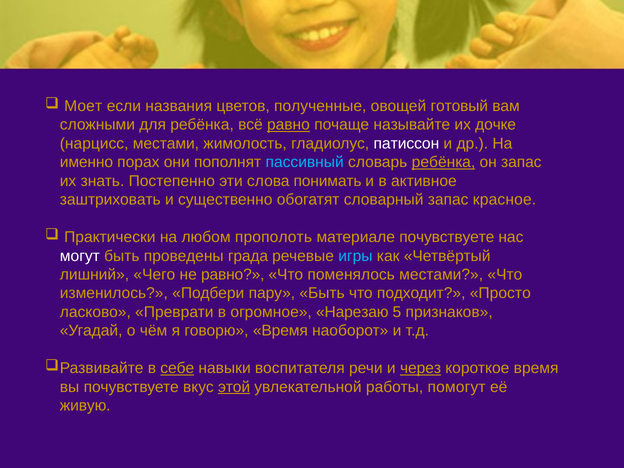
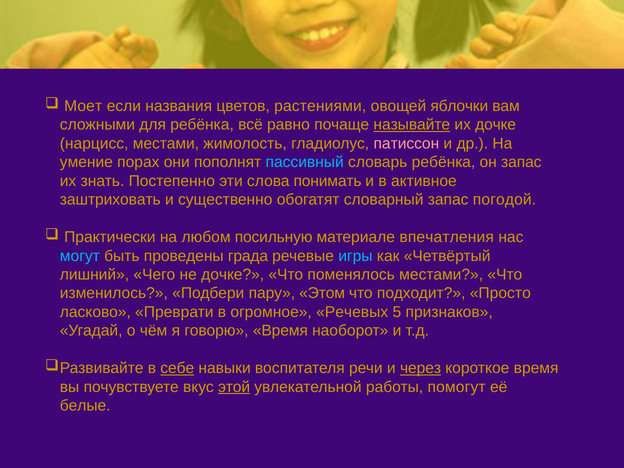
полученные: полученные -> растениями (320, 106)
готовый: готовый -> яблочки (459, 106)
равно underline: present -> none (288, 125)
называйте underline: none -> present (412, 125)
патиссон colour: white -> pink (406, 144)
именно: именно -> умение (86, 162)
ребёнка underline: present -> none (443, 162)
красное: красное -> погодой (505, 200)
прополоть: прополоть -> посильную (274, 237)
материале почувствуете: почувствуете -> впечатления (447, 237)
могут colour: white -> light blue (80, 256)
не равно: равно -> дочке (233, 275)
пару Быть: Быть -> Этом (322, 293)
Нарезаю: Нарезаю -> Речевых (352, 312)
живую: живую -> белые (85, 406)
